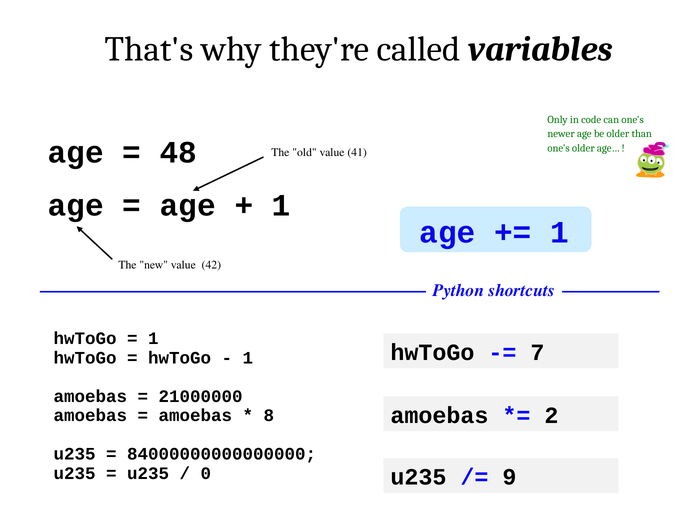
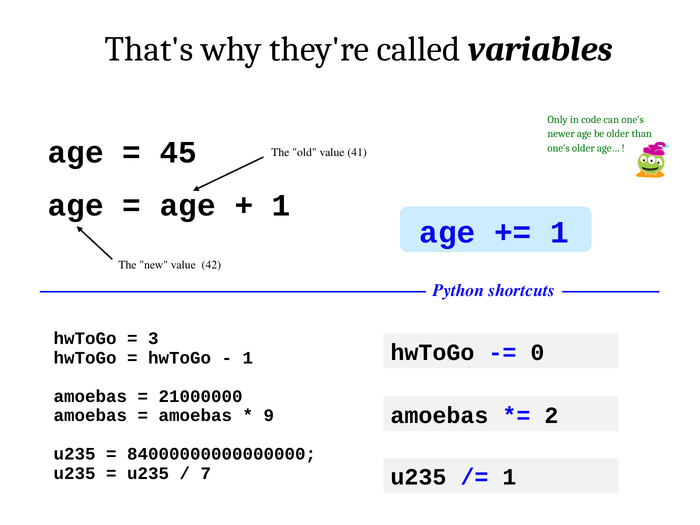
48: 48 -> 45 (178, 153)
1: 1 -> 3 (153, 339)
7: 7 -> 0 (537, 352)
8: 8 -> 9 (269, 416)
0: 0 -> 7 (206, 473)
9: 9 -> 1 (509, 477)
